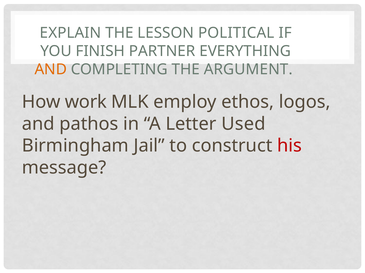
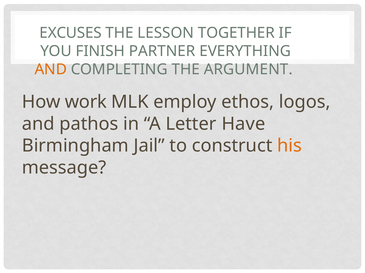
EXPLAIN: EXPLAIN -> EXCUSES (71, 33)
POLITICAL: POLITICAL -> TOGETHER (236, 33)
Used: Used -> Have (243, 124)
his colour: red -> orange (289, 146)
